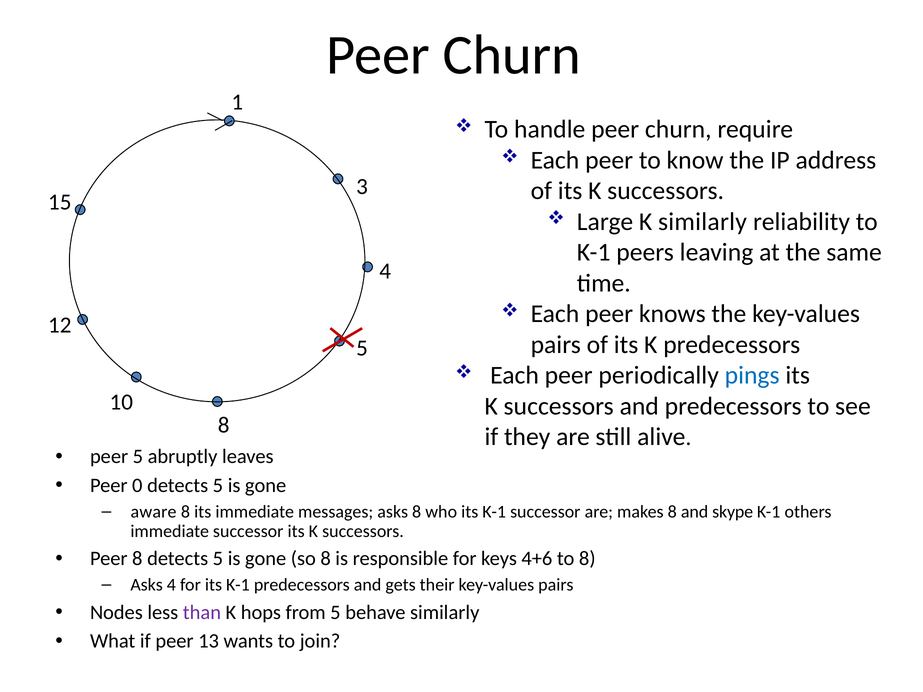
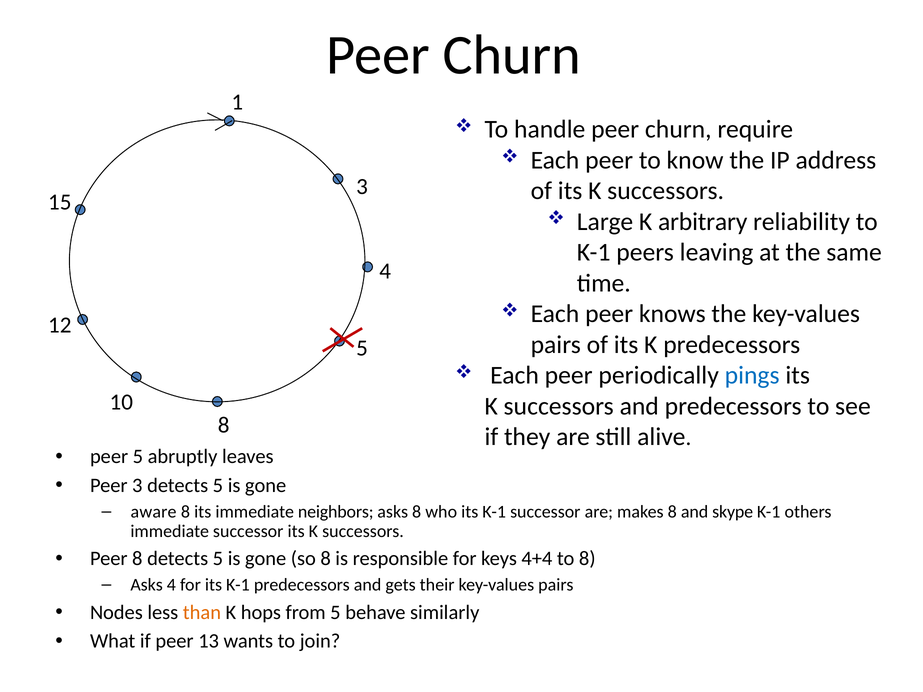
K similarly: similarly -> arbitrary (703, 222)
Peer 0: 0 -> 3 (137, 485)
messages: messages -> neighbors (336, 512)
4+6: 4+6 -> 4+4 (537, 559)
than colour: purple -> orange (202, 613)
